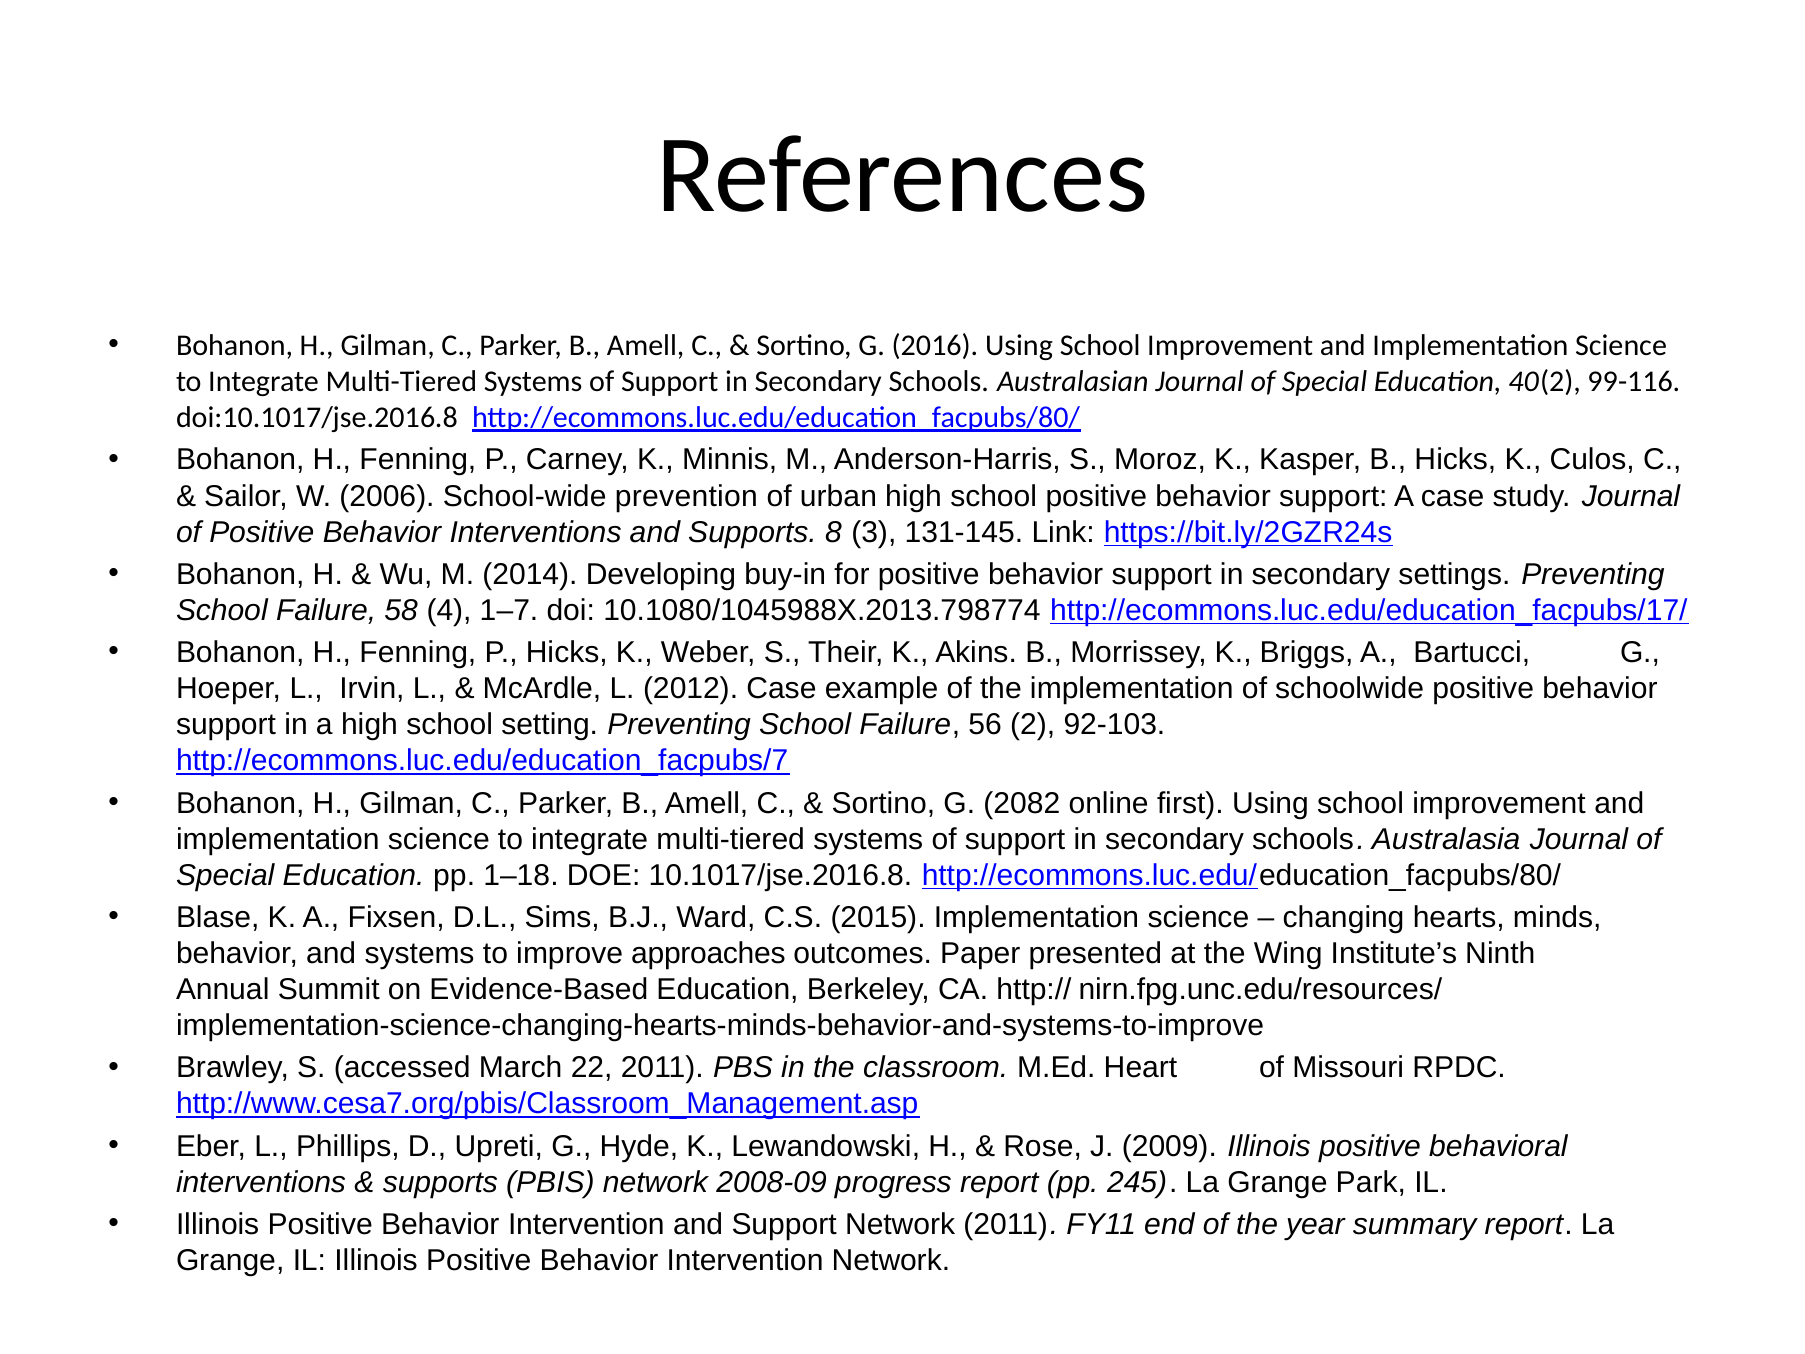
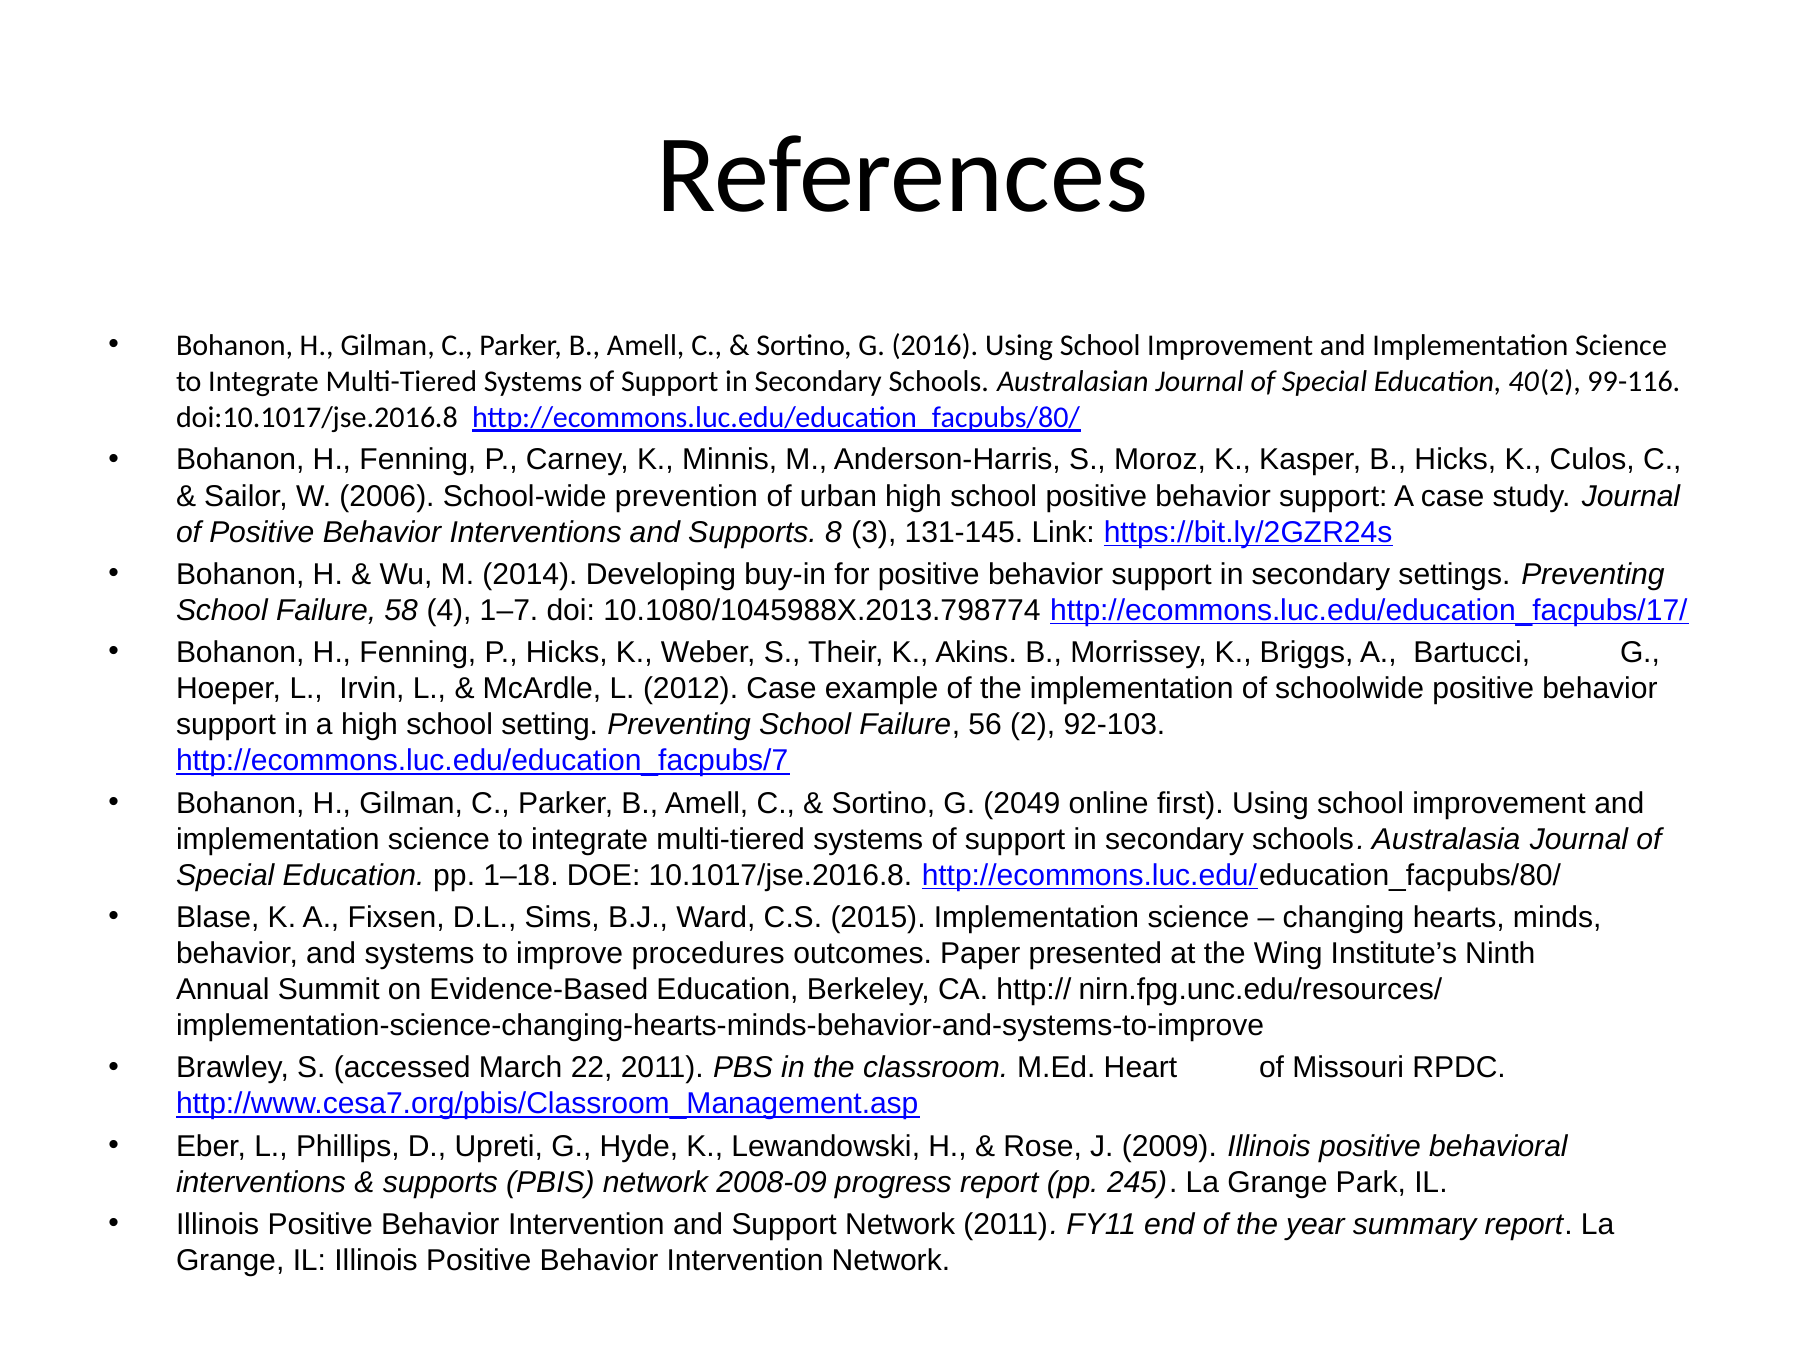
2082: 2082 -> 2049 (1022, 803)
approaches: approaches -> procedures (708, 953)
